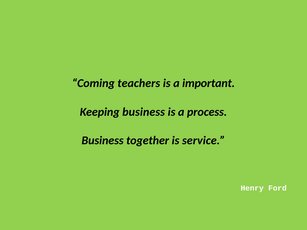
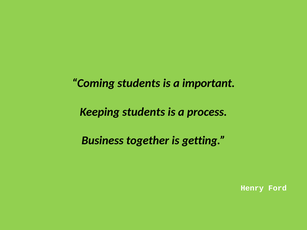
Coming teachers: teachers -> students (139, 83)
Keeping business: business -> students (144, 112)
is service: service -> getting (204, 141)
